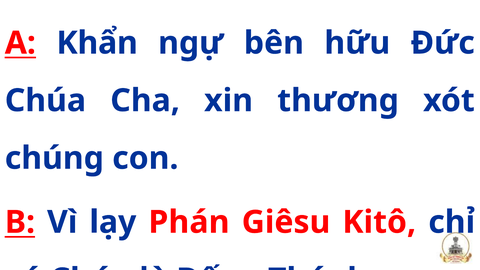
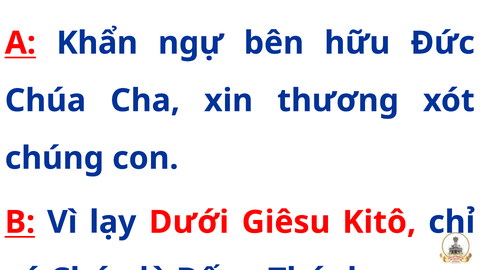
Phán: Phán -> Dưới (189, 222)
